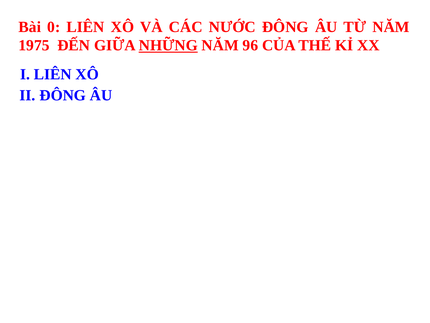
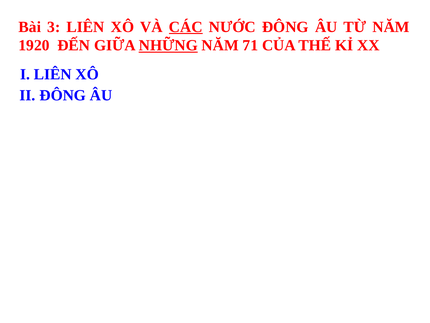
0: 0 -> 3 (54, 27)
CÁC underline: none -> present (186, 27)
1975: 1975 -> 1920 (34, 45)
96: 96 -> 71 (250, 45)
